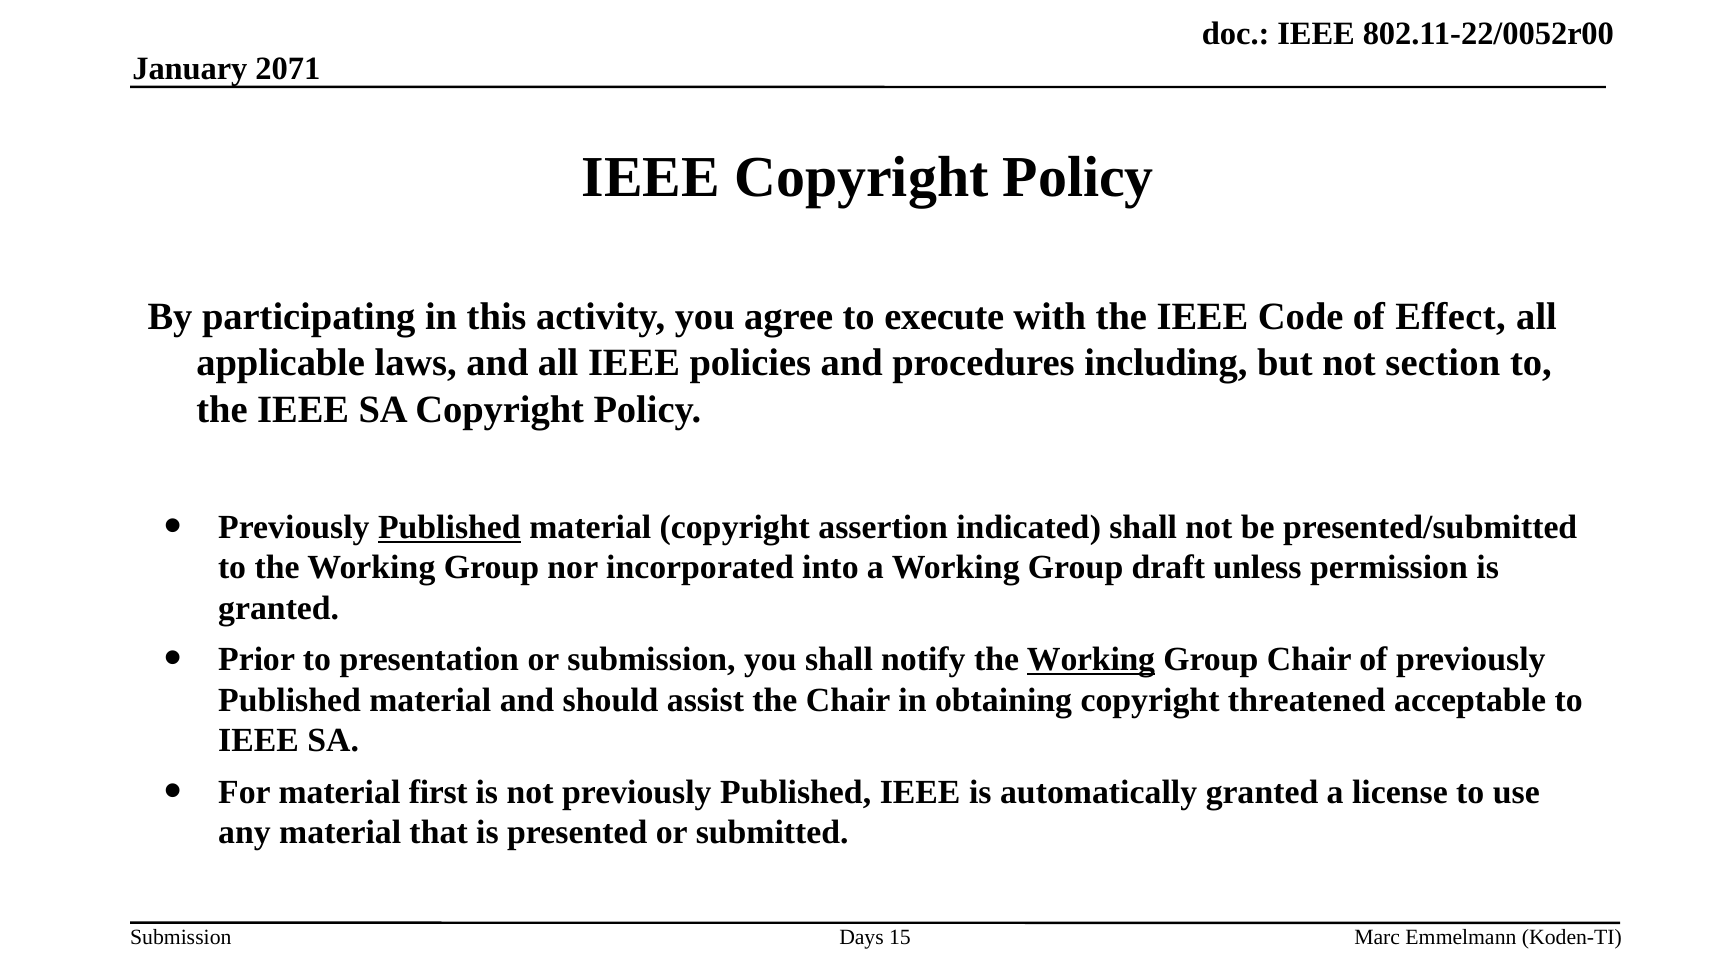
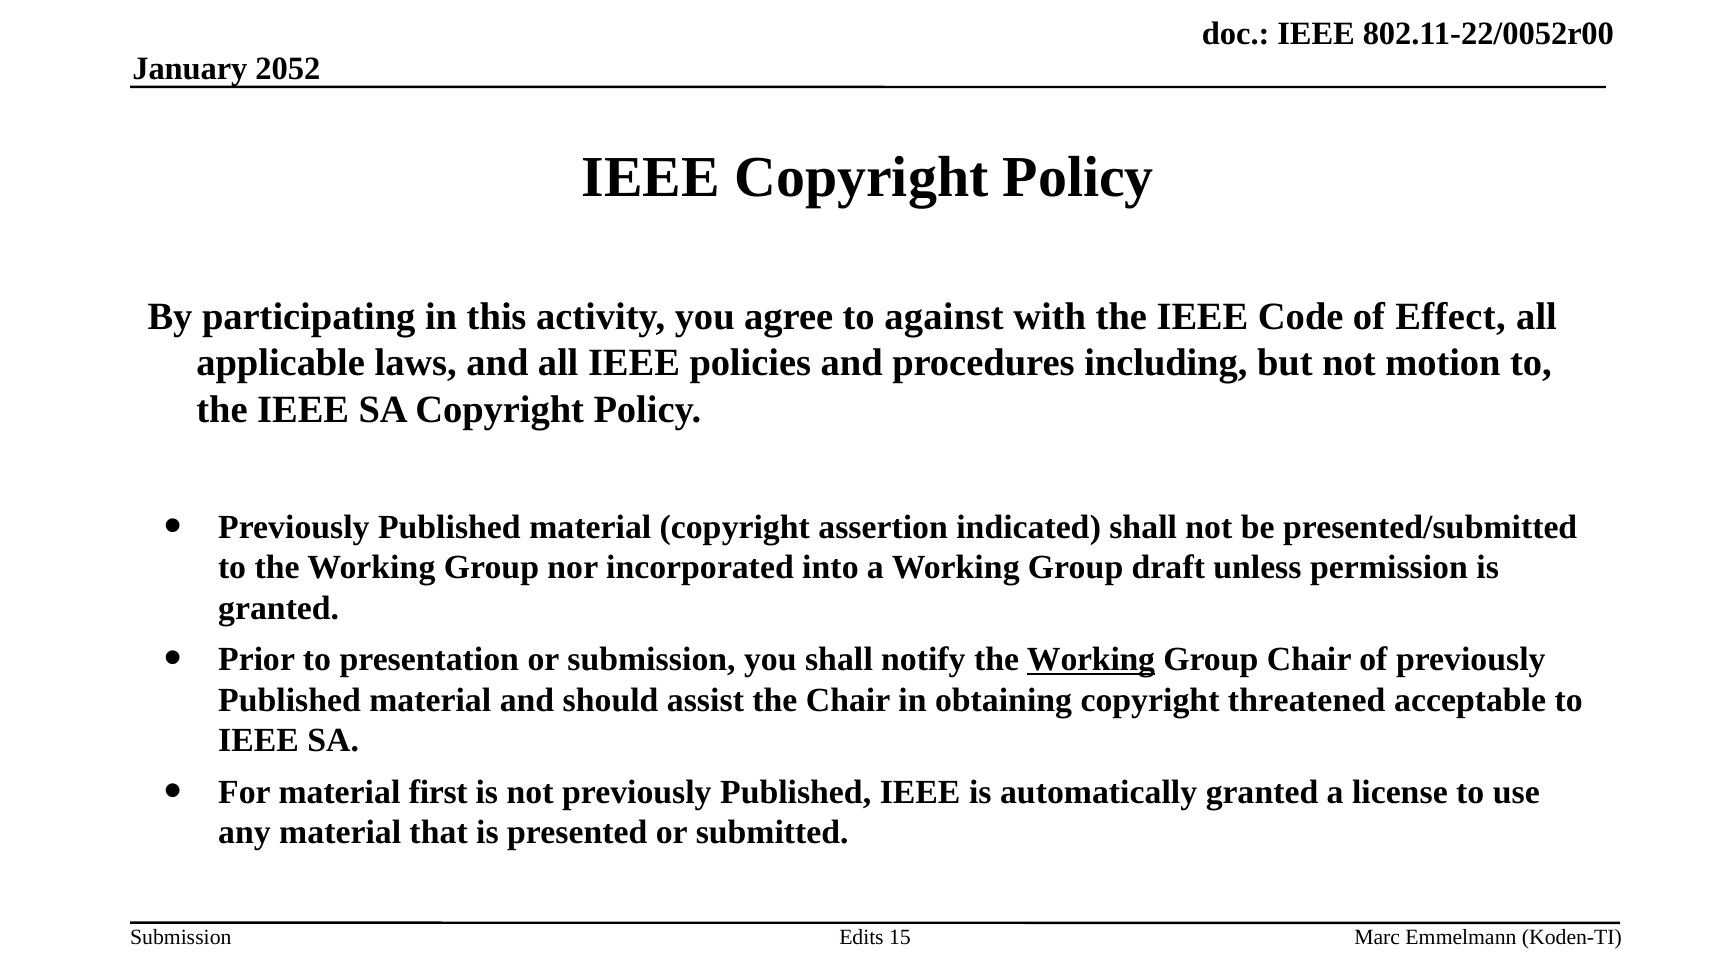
2071: 2071 -> 2052 (288, 69)
execute: execute -> against (944, 317)
section: section -> motion (1443, 363)
Published underline: present -> none (449, 527)
Days: Days -> Edits (861, 937)
